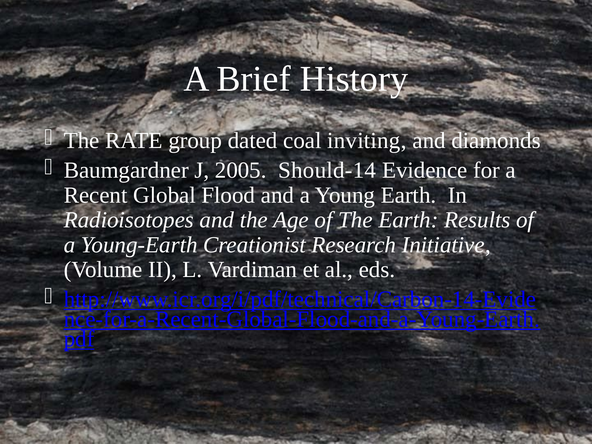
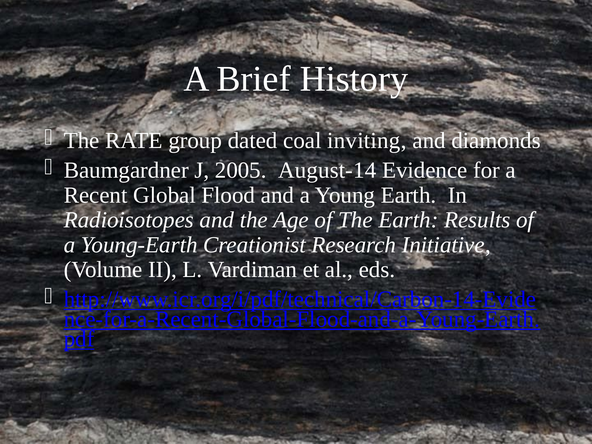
Should-14: Should-14 -> August-14 (327, 170)
